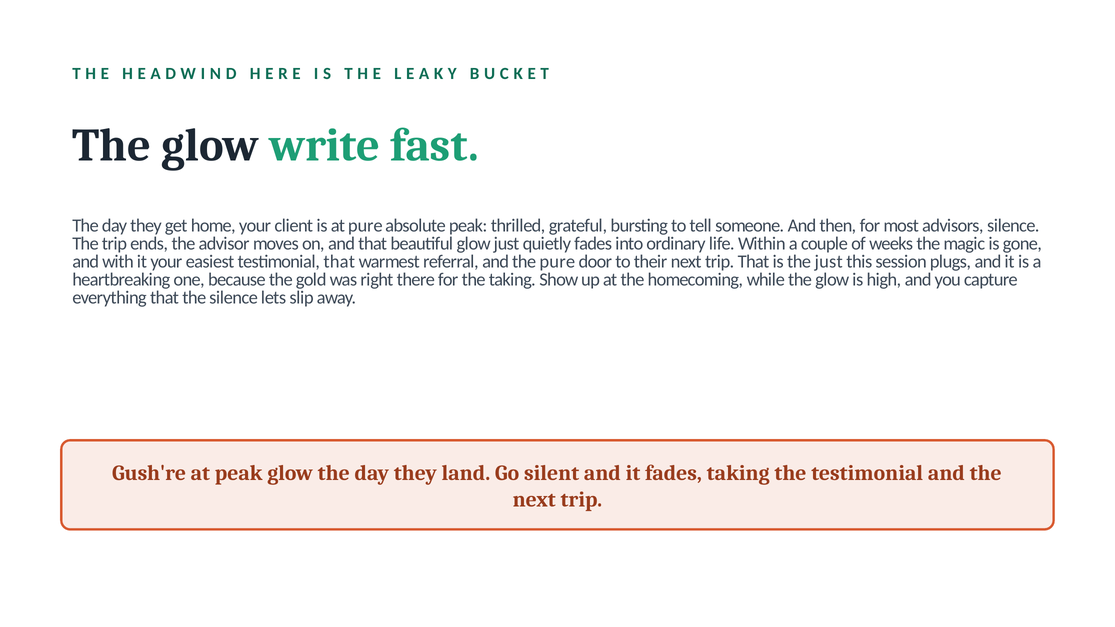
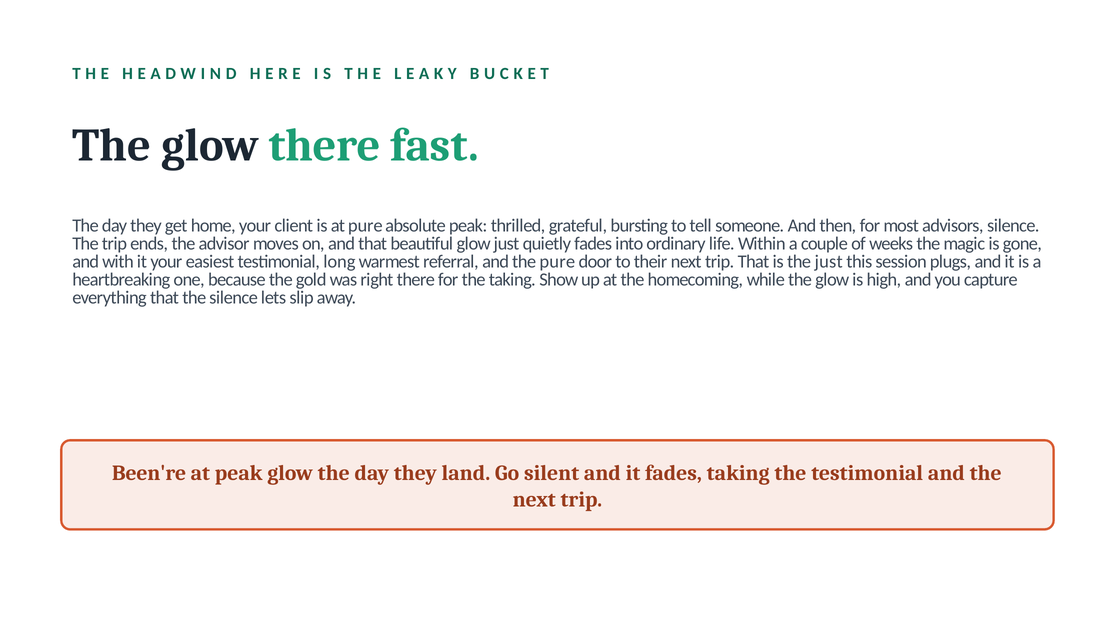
glow write: write -> there (325, 145)
testimonial that: that -> long (339, 262)
Gush're: Gush're -> Been're (149, 473)
